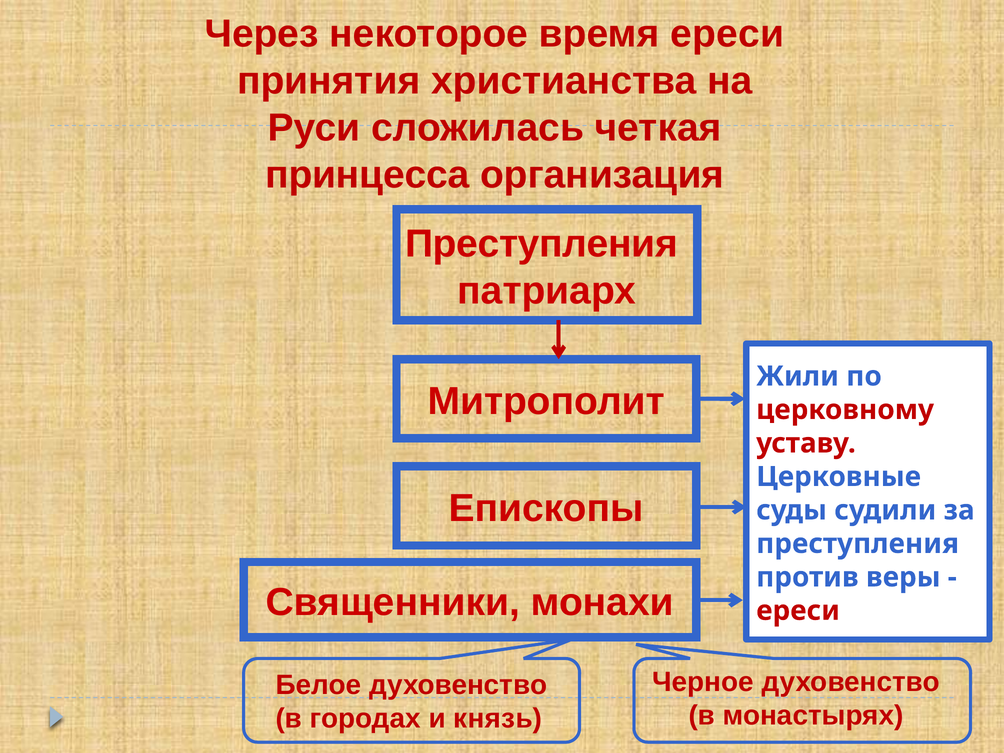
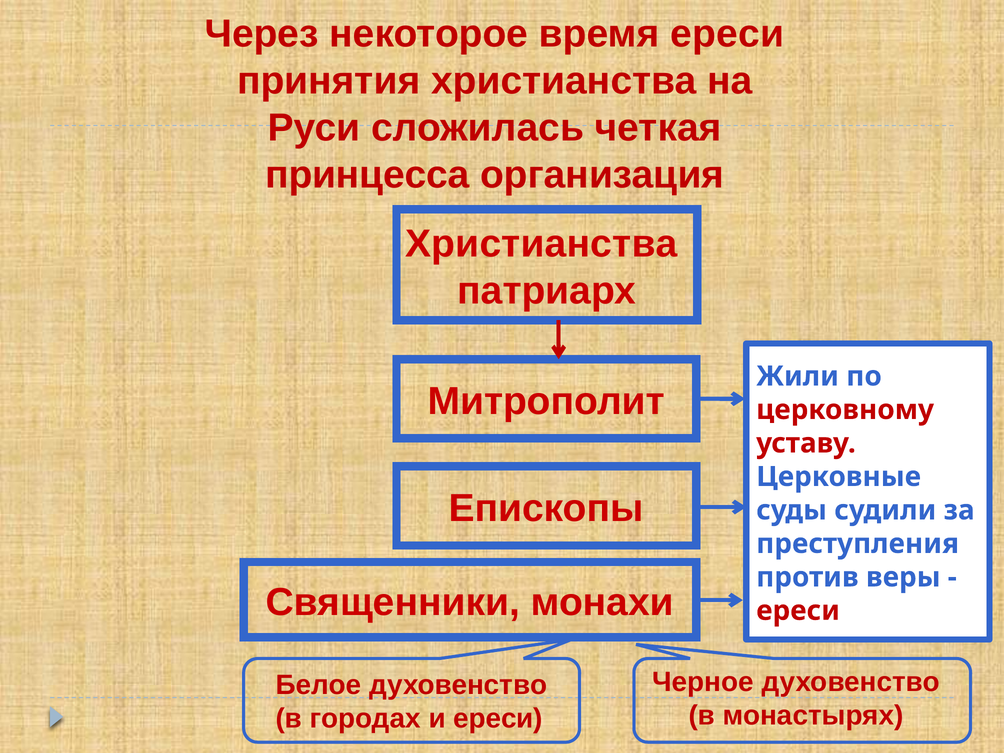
Преступления: Преступления -> Христианства (541, 244)
и князь: князь -> ереси (498, 719)
